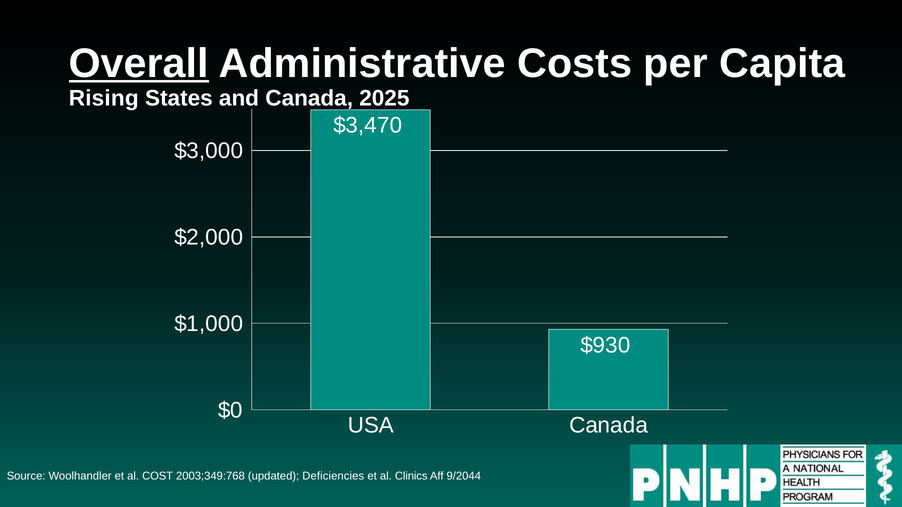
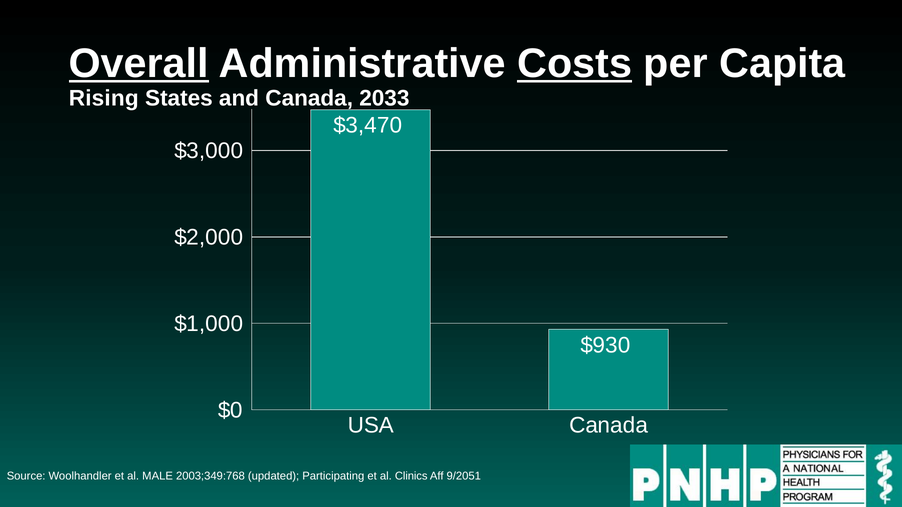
Costs underline: none -> present (575, 64)
2025: 2025 -> 2033 (384, 98)
COST: COST -> MALE (158, 476)
Deficiencies: Deficiencies -> Participating (333, 476)
9/2044: 9/2044 -> 9/2051 (464, 476)
